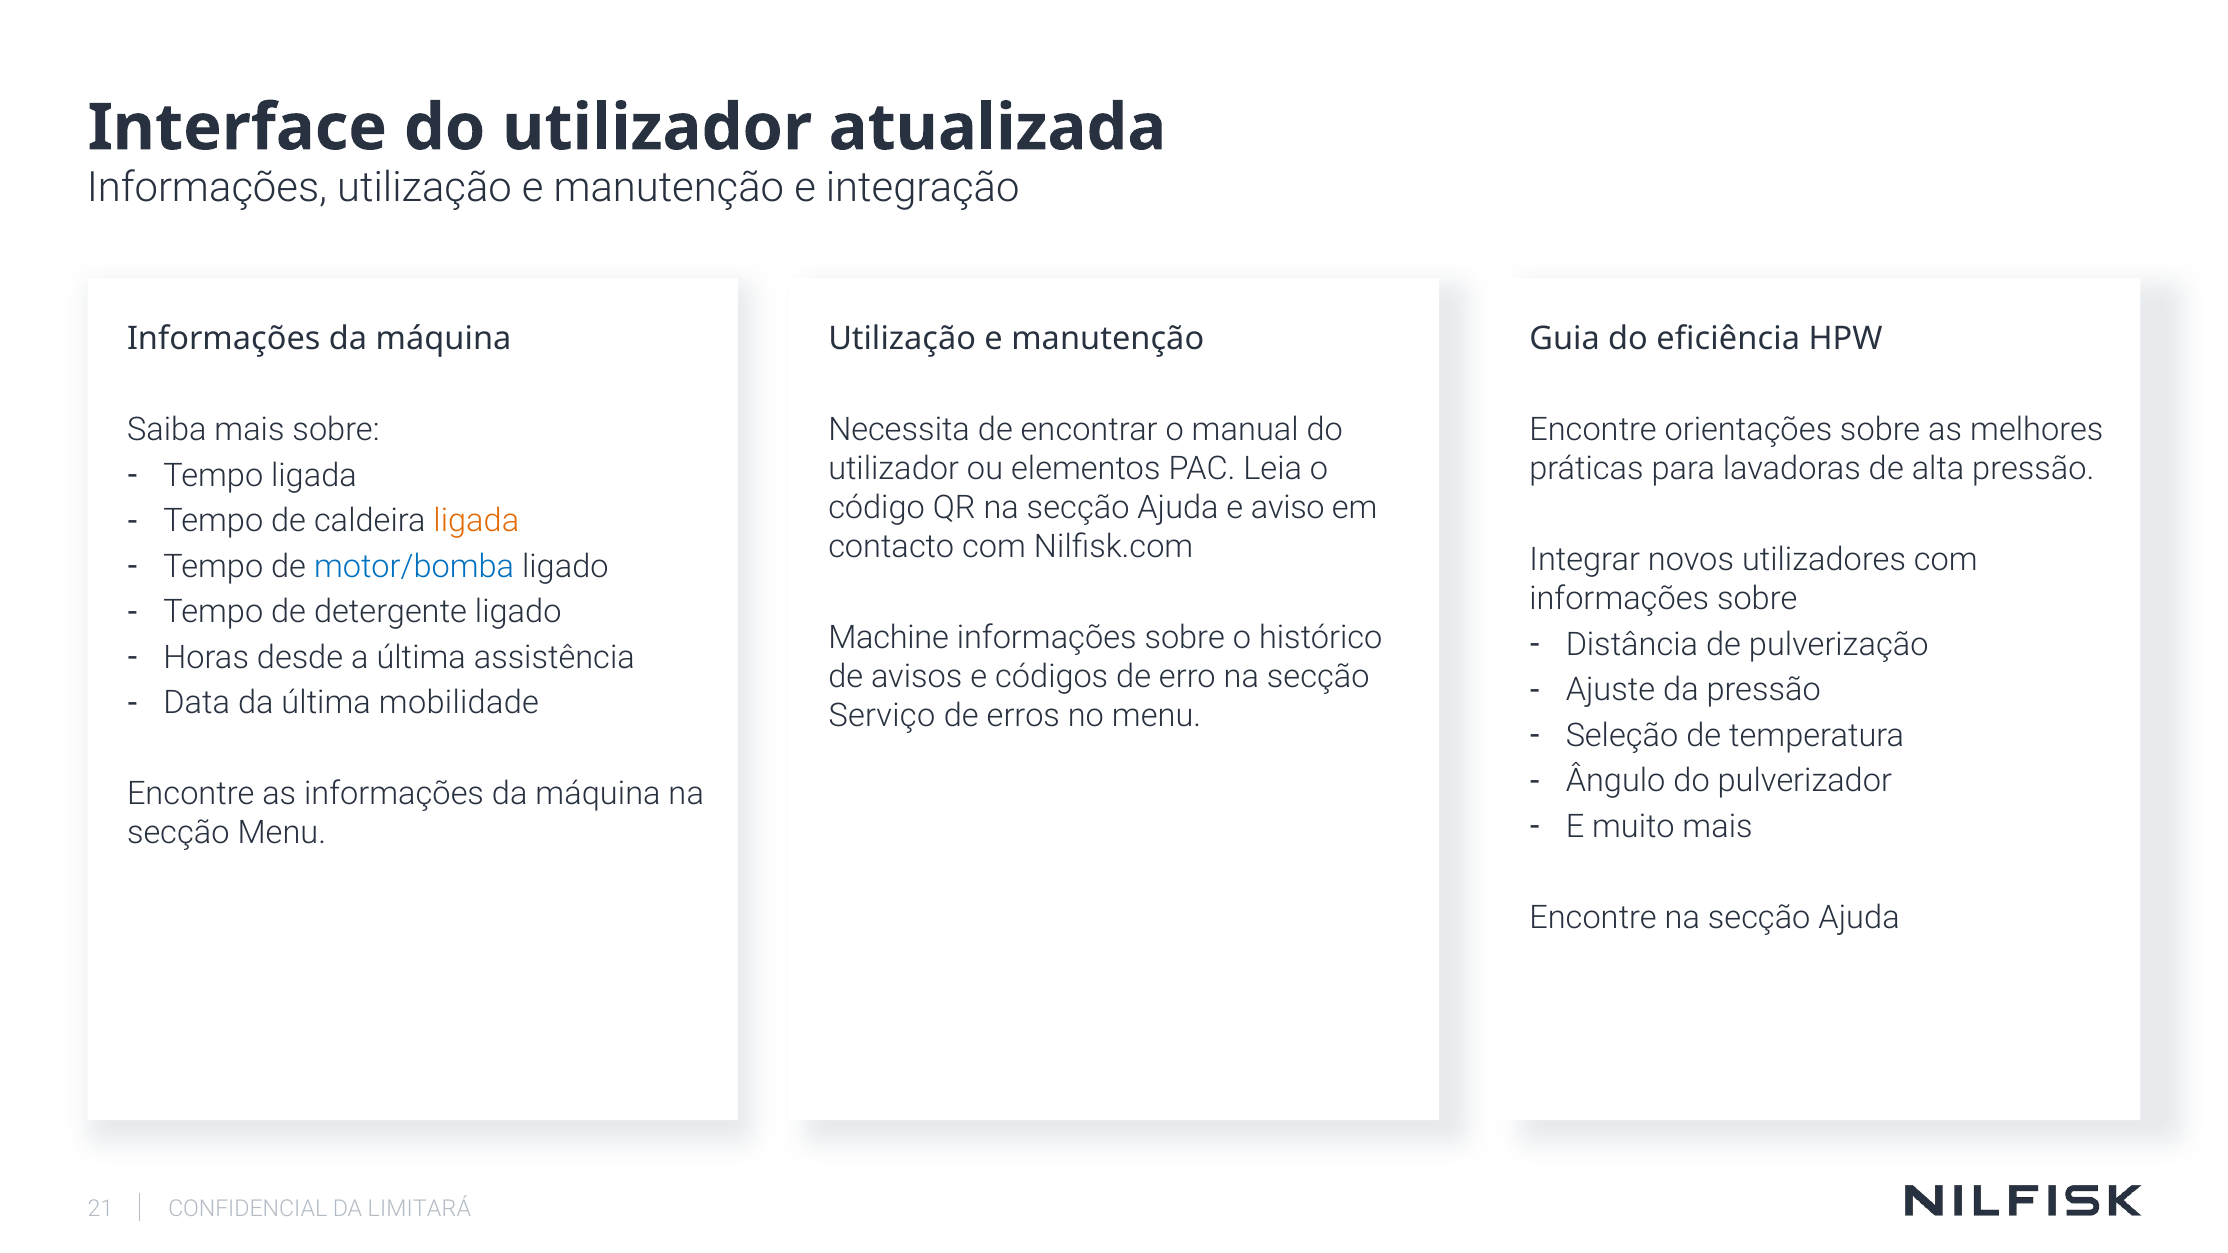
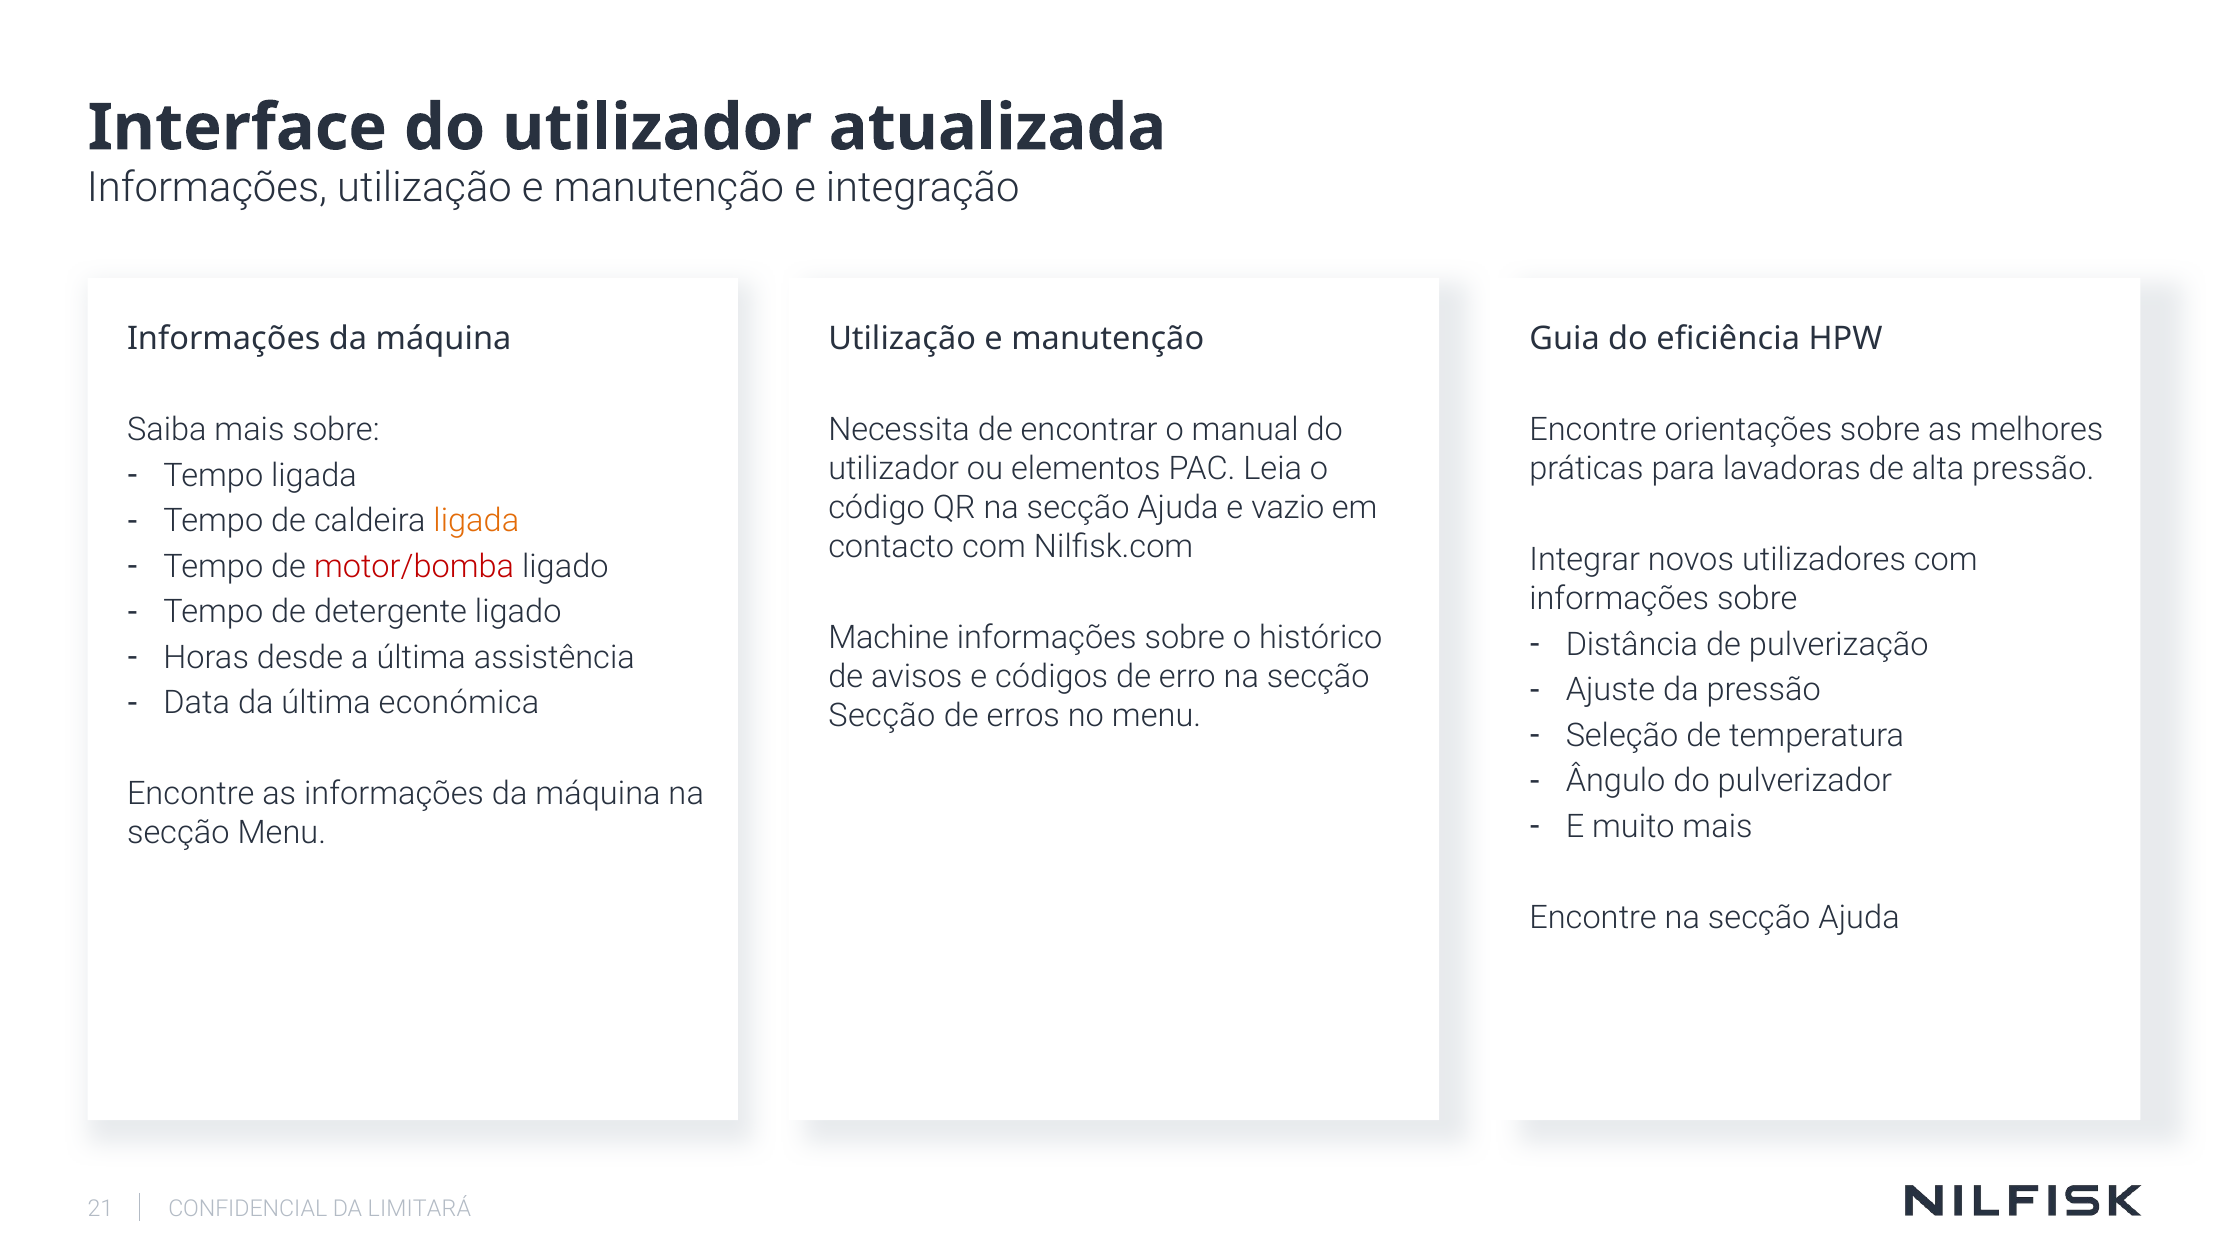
aviso: aviso -> vazio (1288, 508)
motor/bomba colour: blue -> red (414, 567)
mobilidade: mobilidade -> económica (459, 703)
Serviço: Serviço -> Secção (882, 716)
